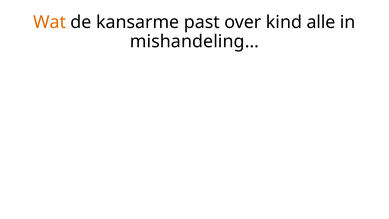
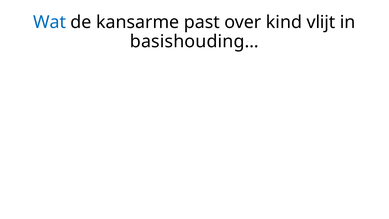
Wat colour: orange -> blue (50, 22)
alle: alle -> vlijt (321, 22)
mishandeling…: mishandeling… -> basishouding… (194, 41)
